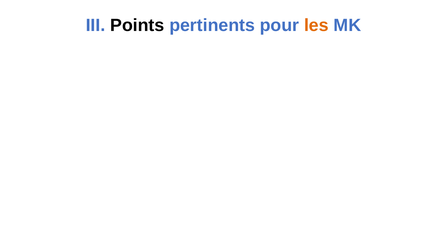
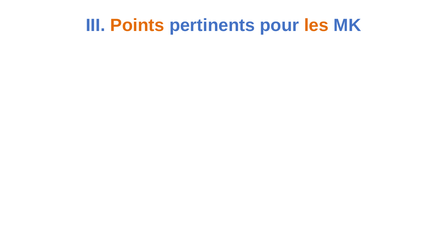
Points colour: black -> orange (137, 25)
